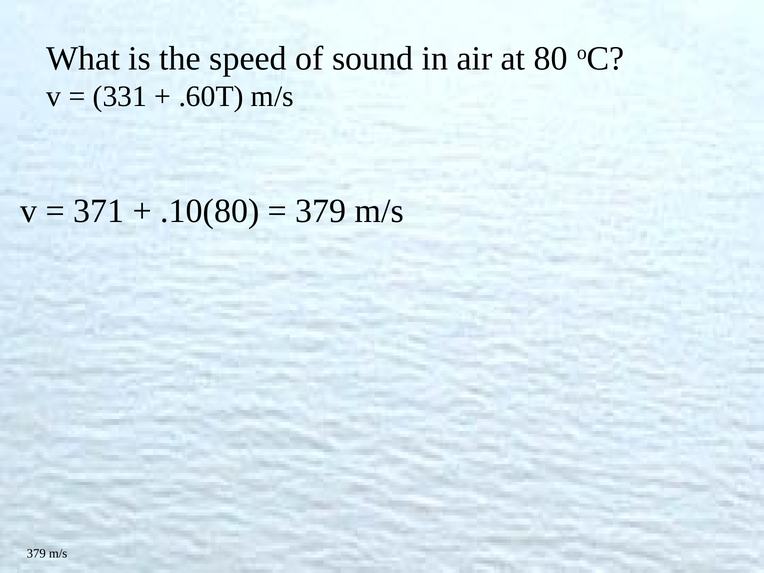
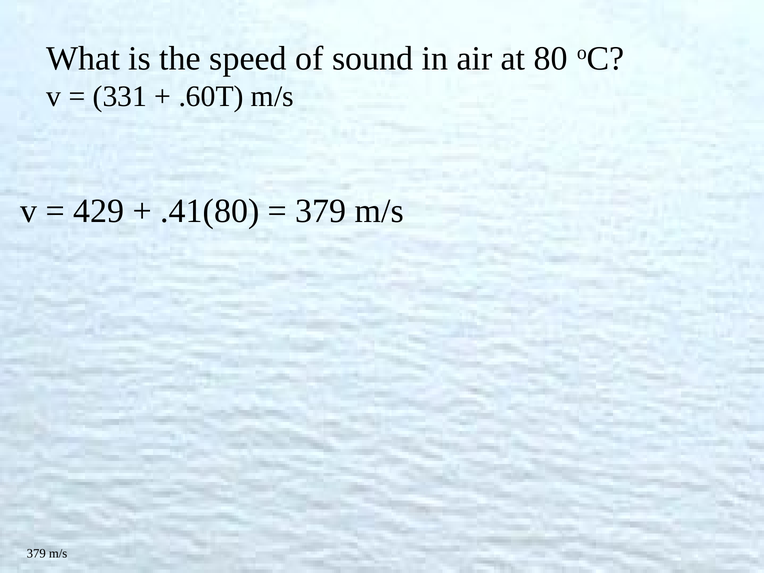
371: 371 -> 429 (99, 211)
.10(80: .10(80 -> .41(80 (210, 211)
